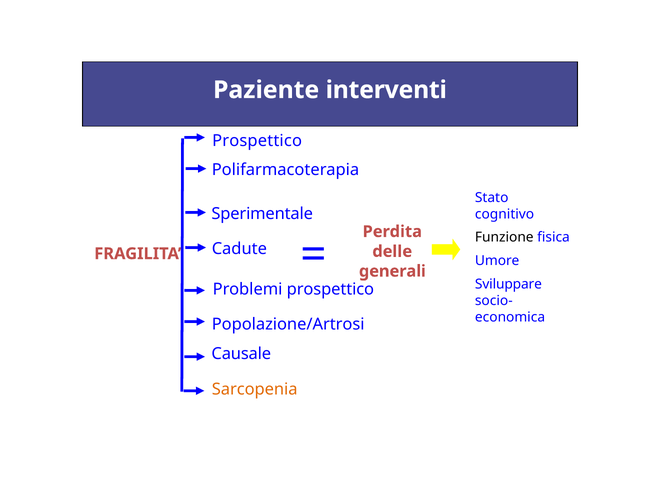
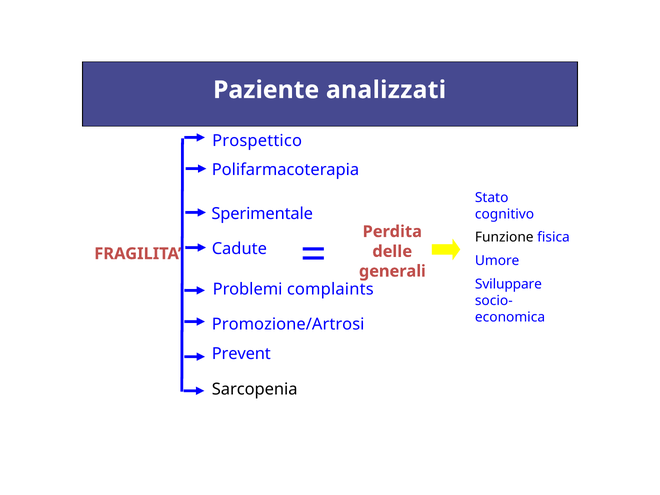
interventi: interventi -> analizzati (386, 90)
Problemi prospettico: prospettico -> complaints (330, 289)
Popolazione/Artrosi: Popolazione/Artrosi -> Promozione/Artrosi (288, 324)
Causale: Causale -> Prevent (241, 354)
Sarcopenia colour: orange -> black (255, 389)
